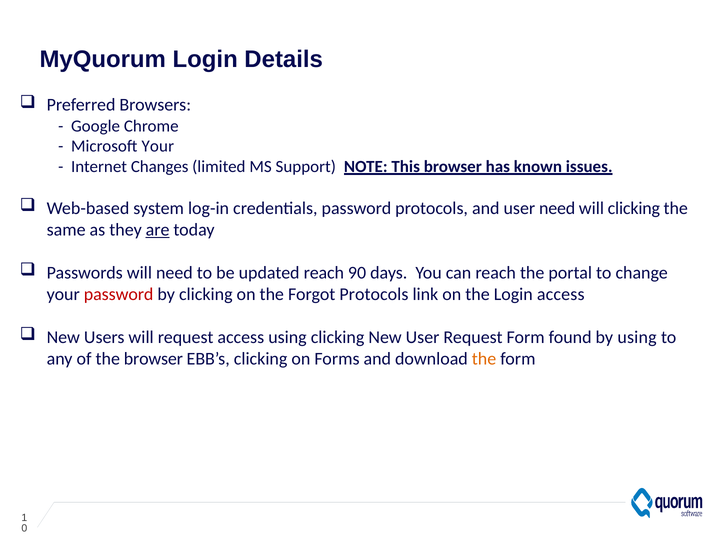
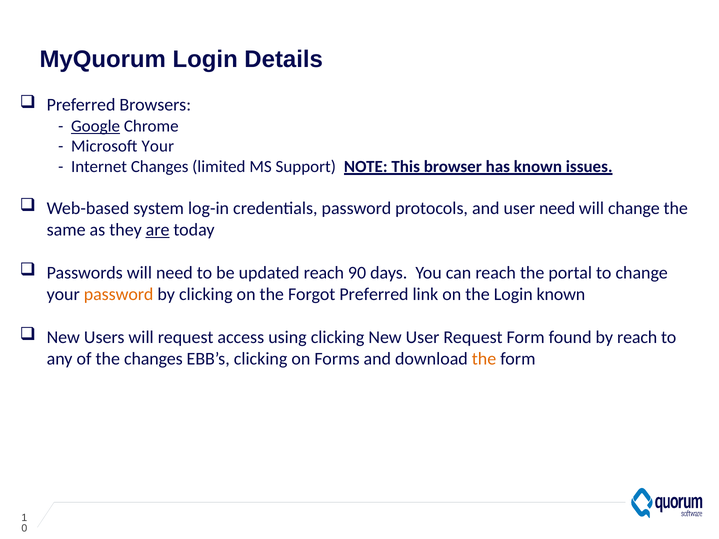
Google underline: none -> present (96, 126)
will clicking: clicking -> change (634, 208)
password colour: red -> orange (119, 294)
Forgot Protocols: Protocols -> Preferred (374, 294)
Login access: access -> known (561, 294)
by using: using -> reach (637, 338)
the browser: browser -> changes (153, 359)
